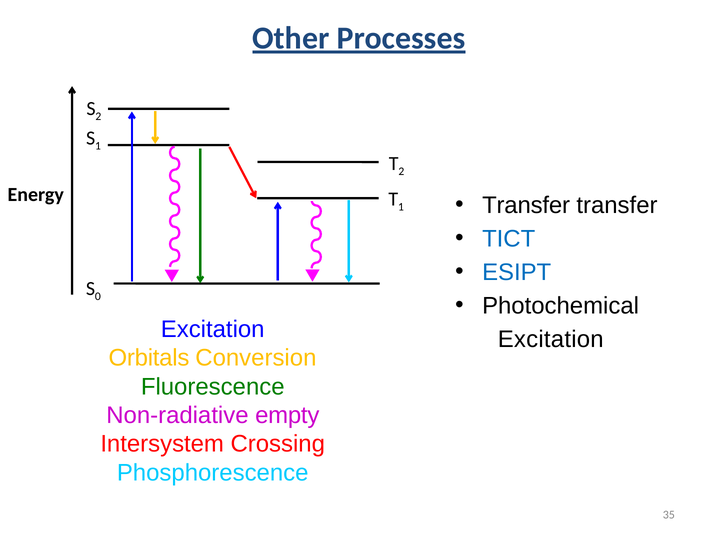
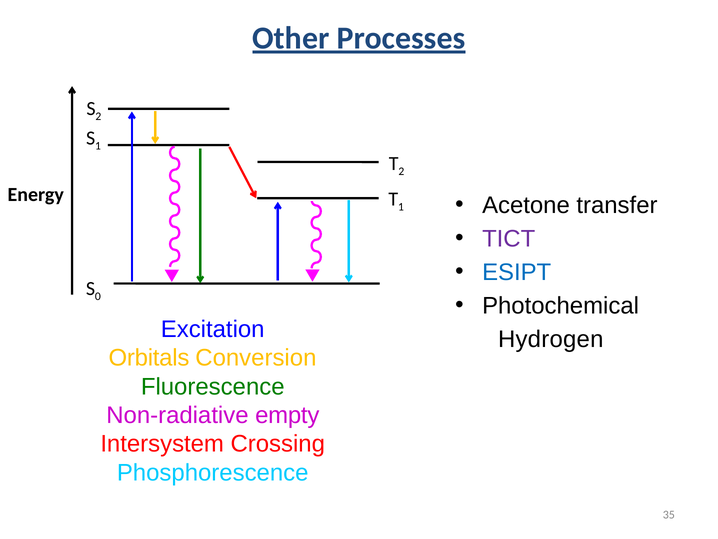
Transfer: Transfer -> Acetone (526, 205)
TICT colour: blue -> purple (509, 238)
Excitation: Excitation -> Hydrogen (551, 339)
